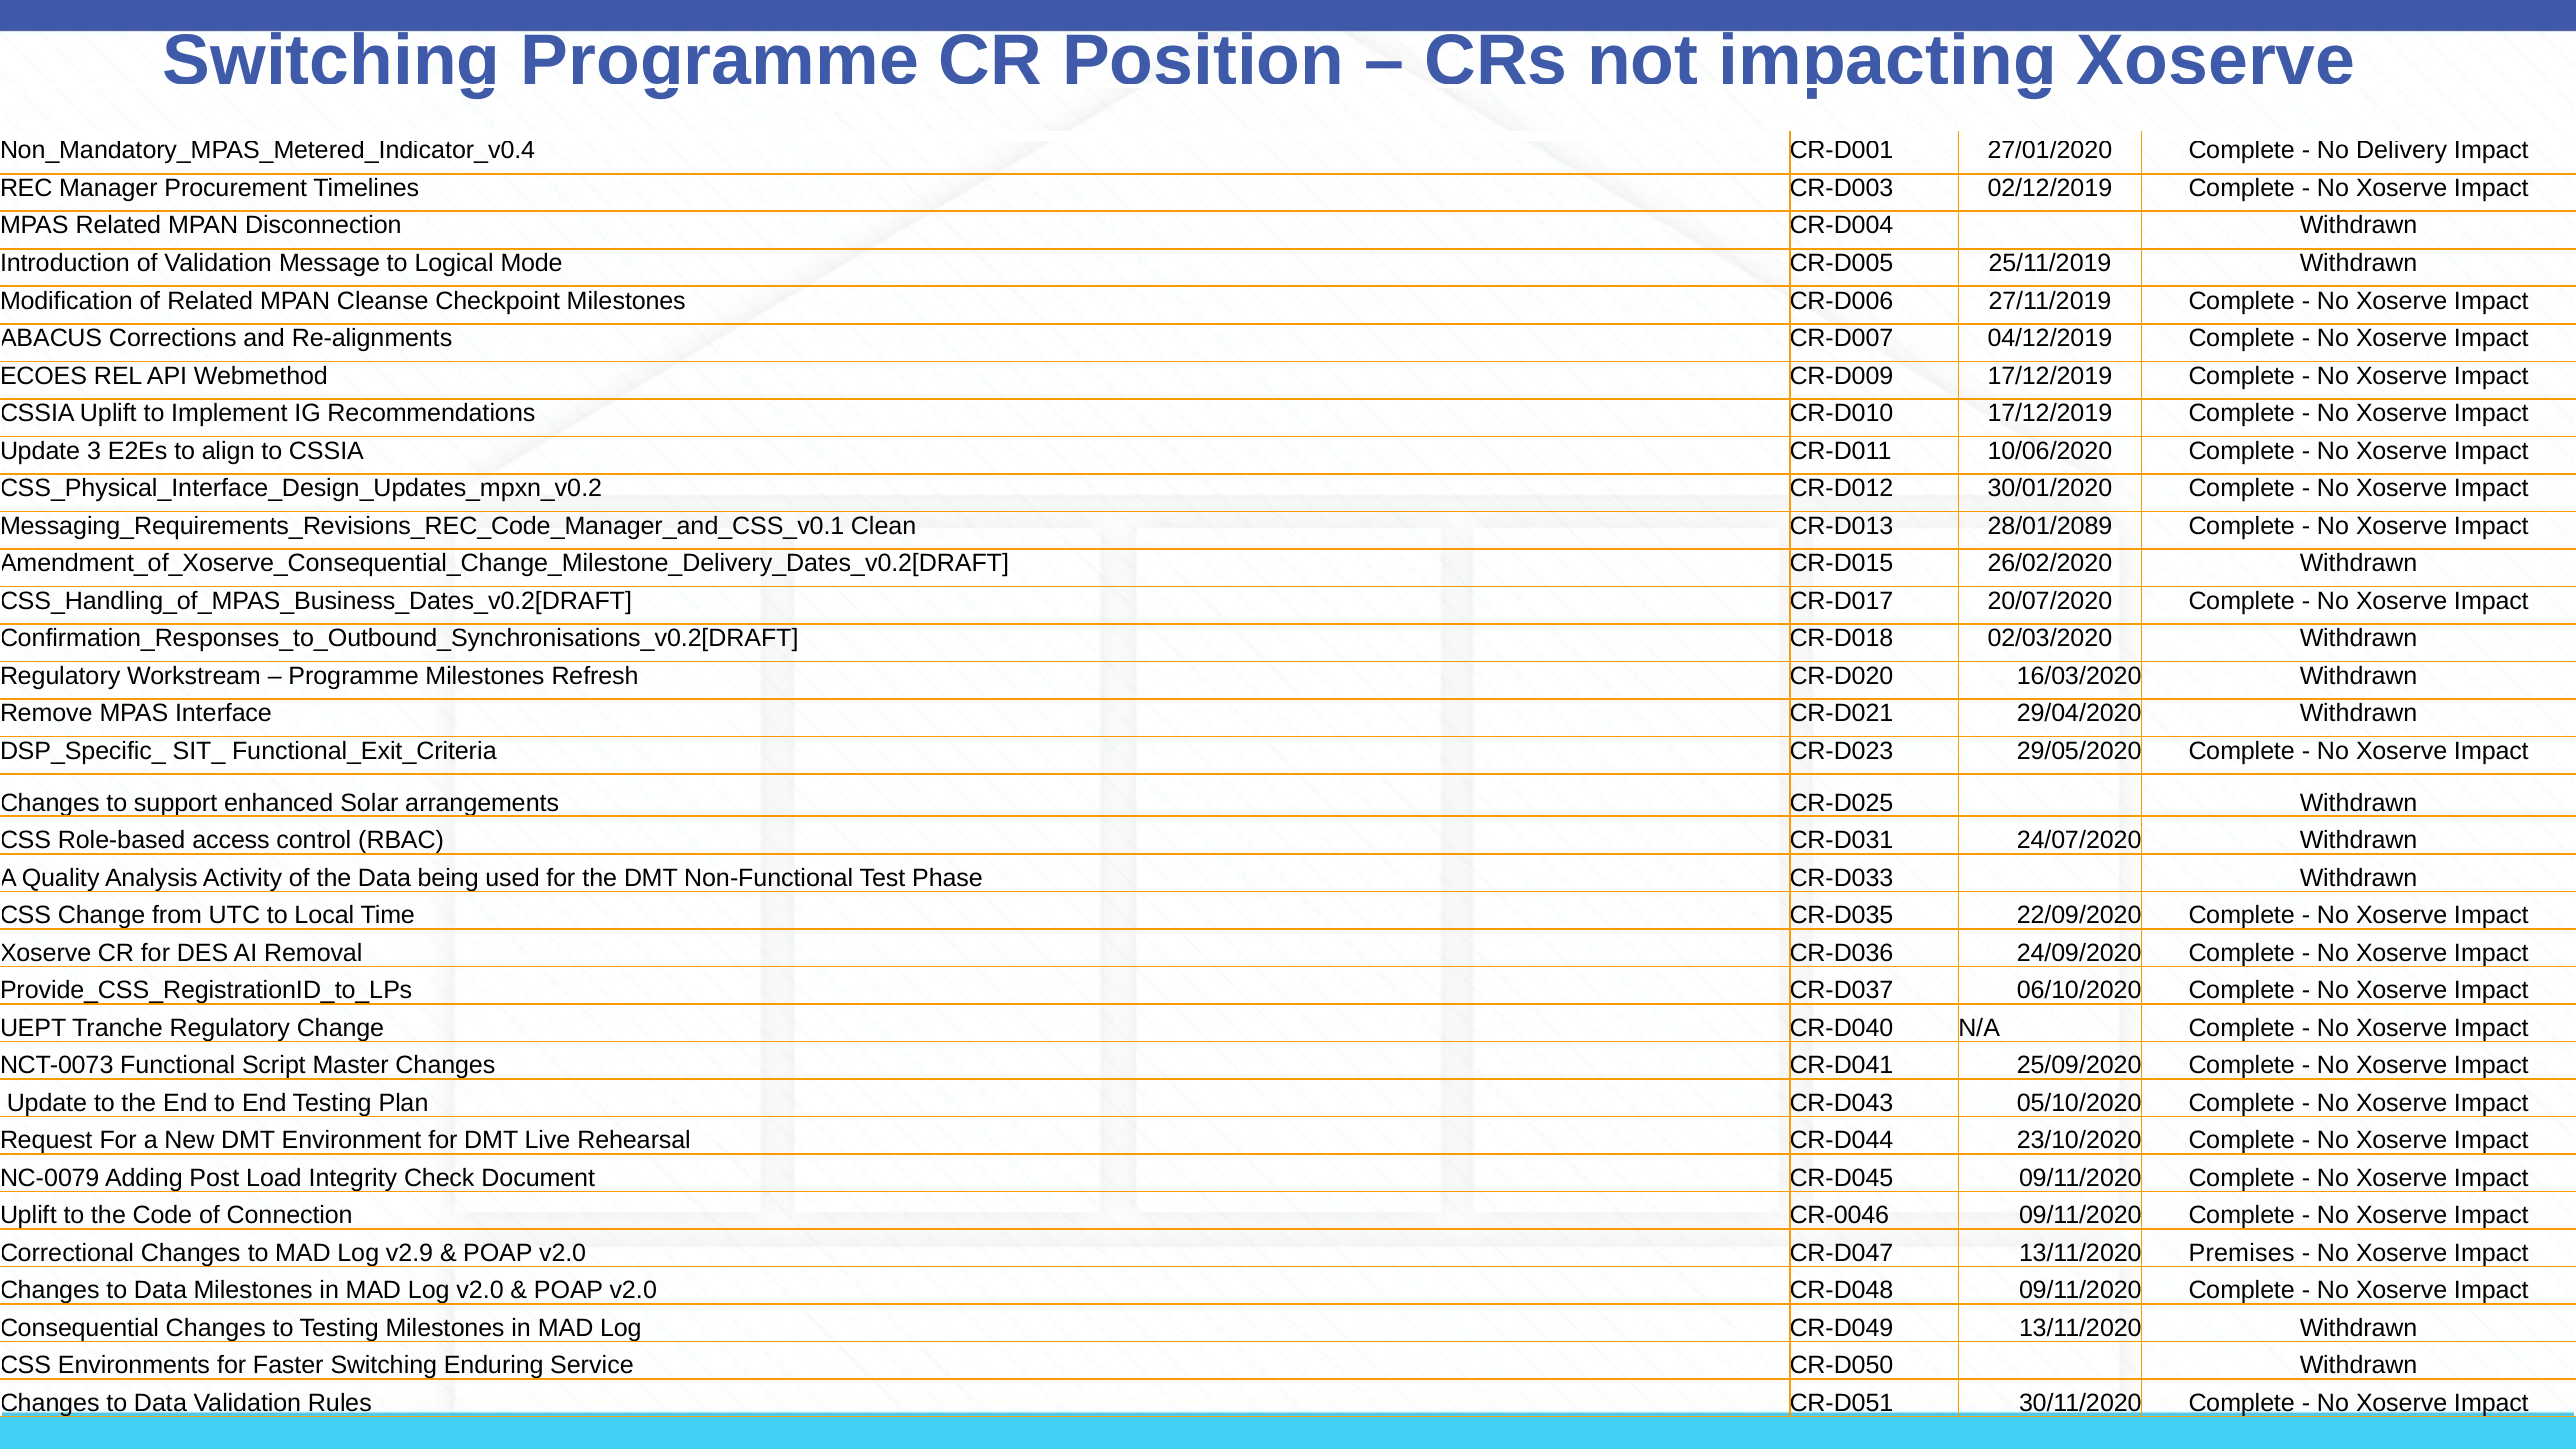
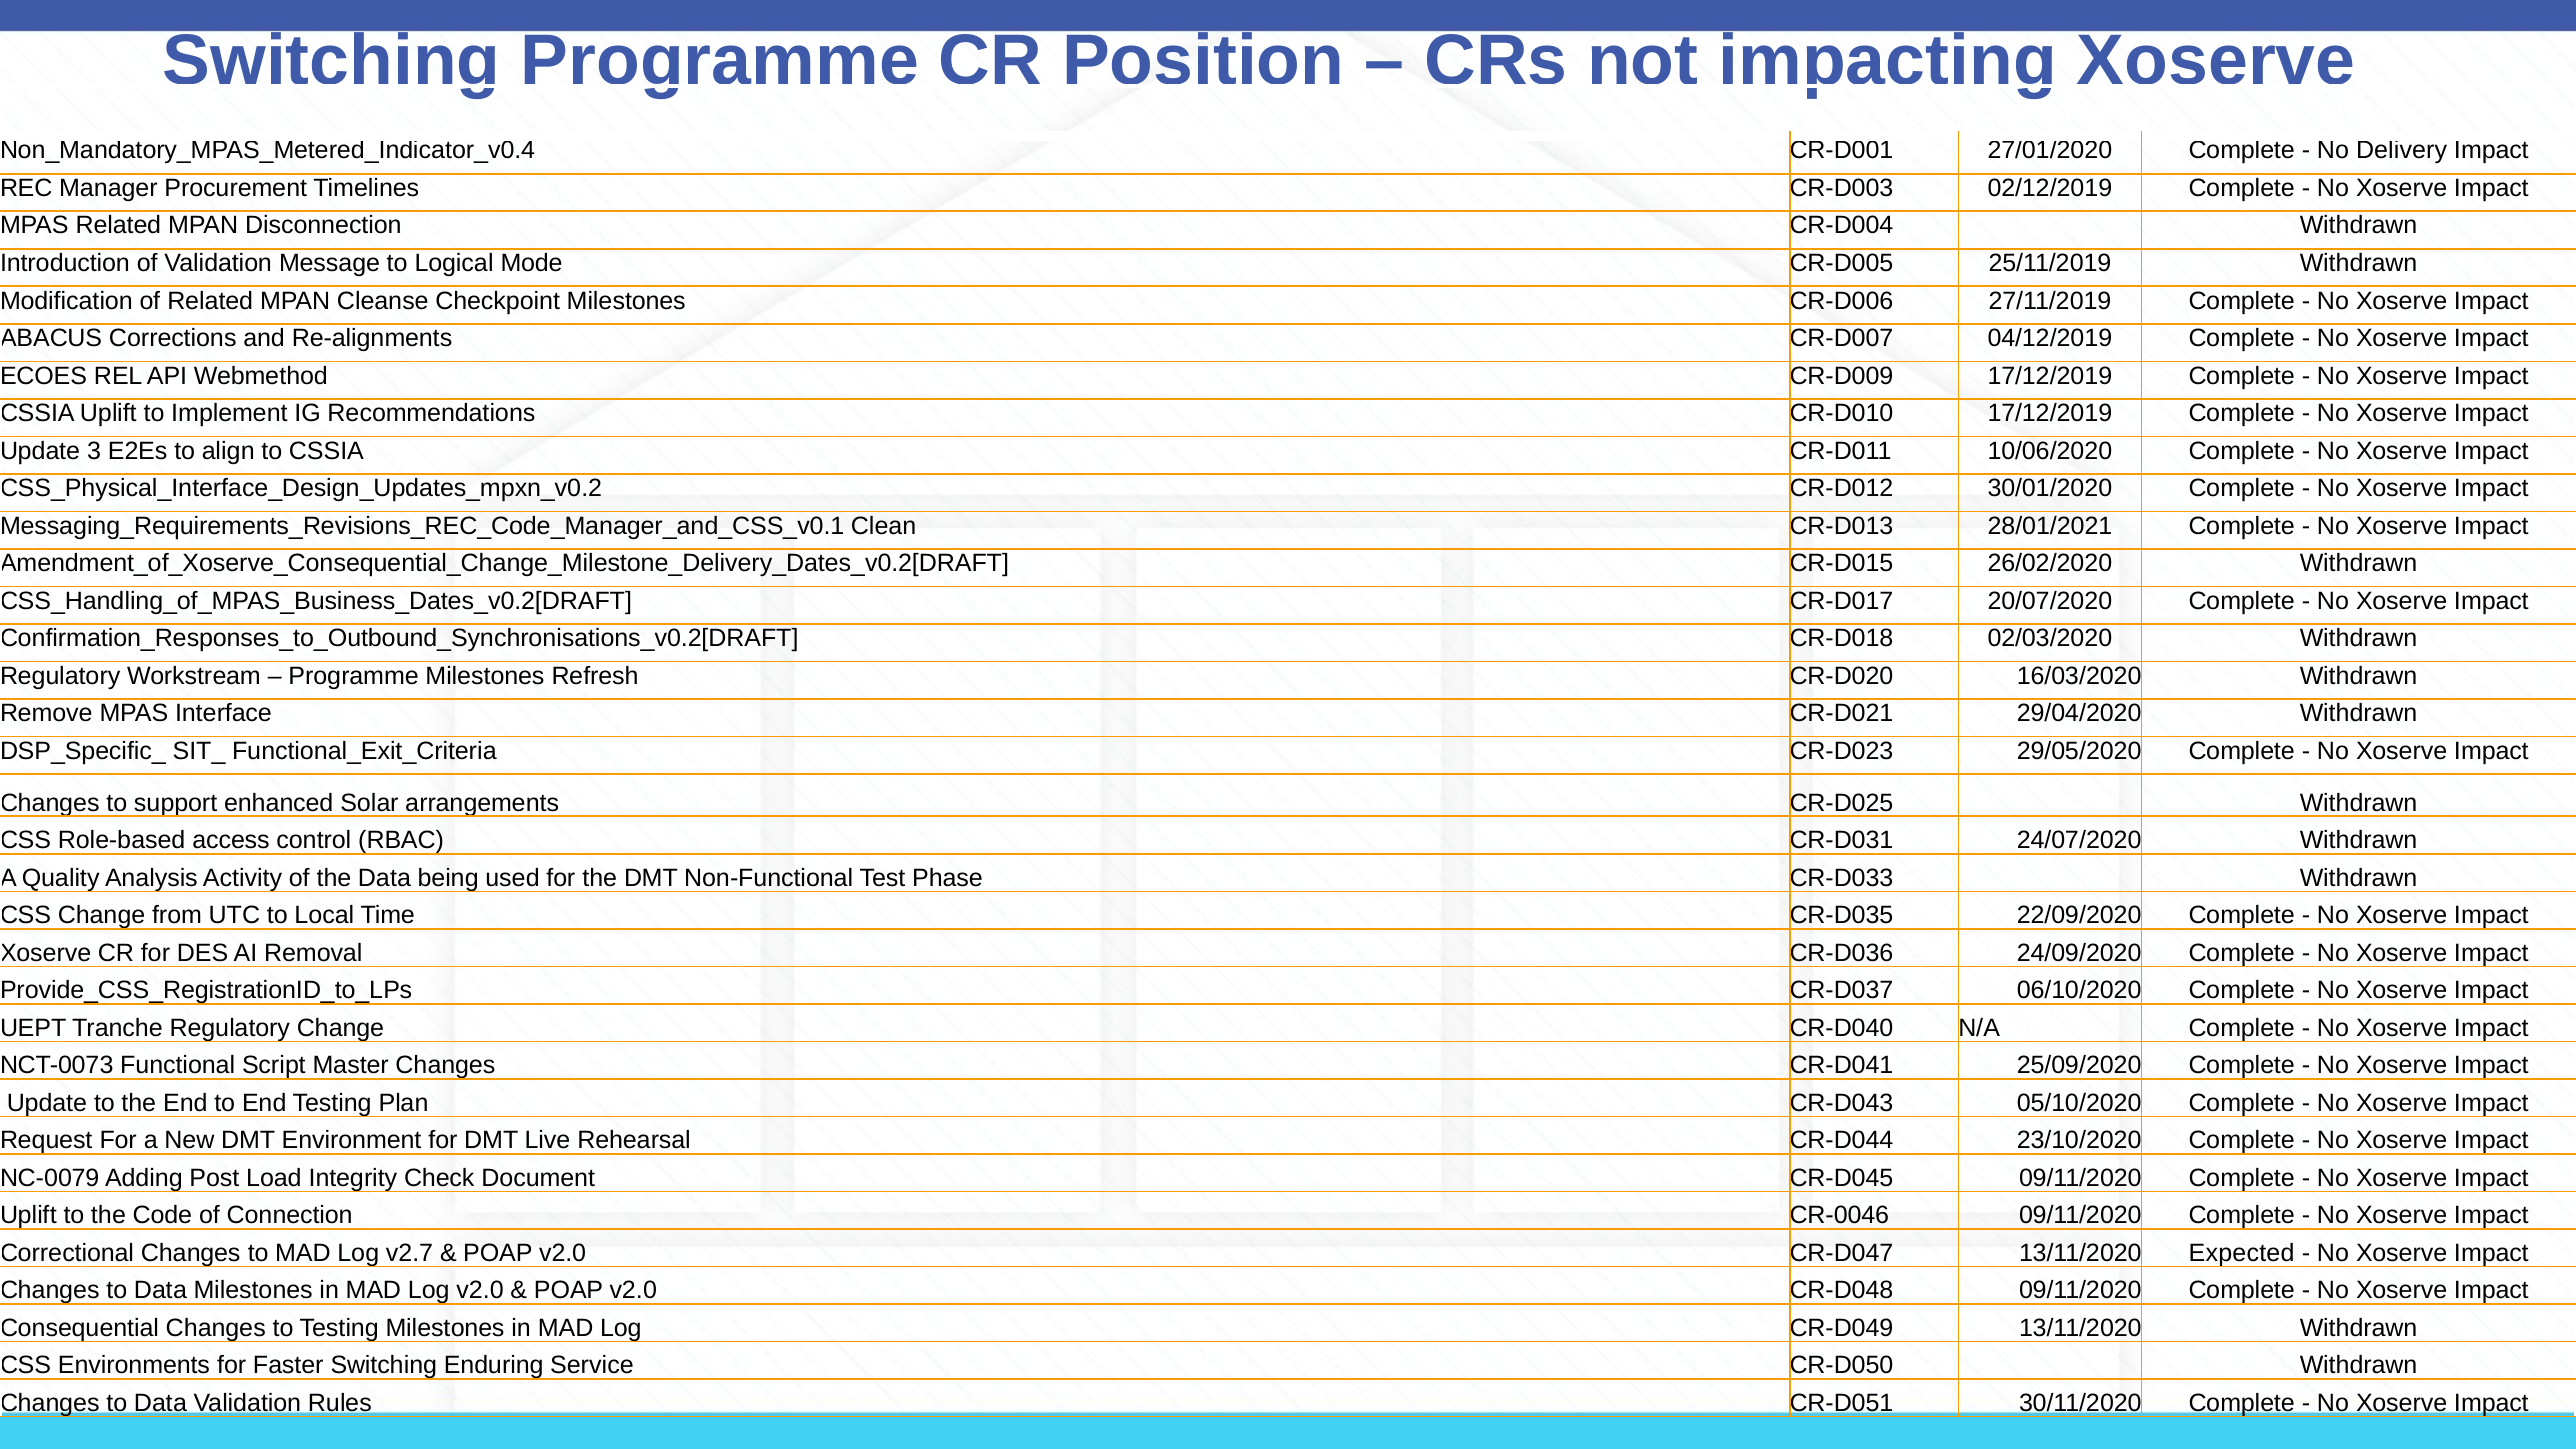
28/01/2089: 28/01/2089 -> 28/01/2021 (2050, 526)
v2.9: v2.9 -> v2.7 (410, 1253)
Premises: Premises -> Expected (2242, 1253)
